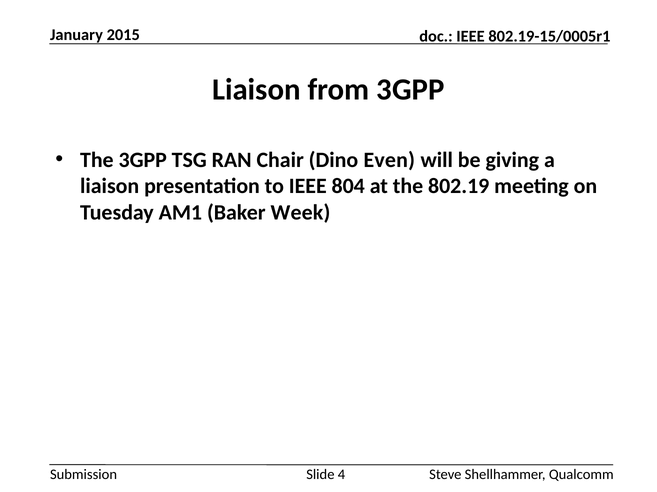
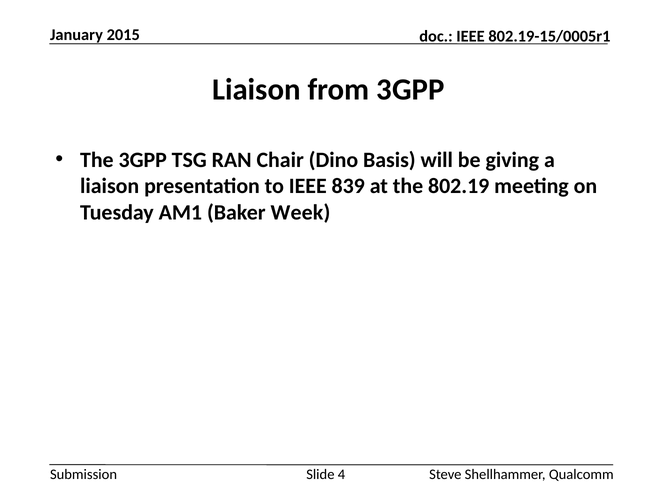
Even: Even -> Basis (389, 160)
804: 804 -> 839 (348, 186)
